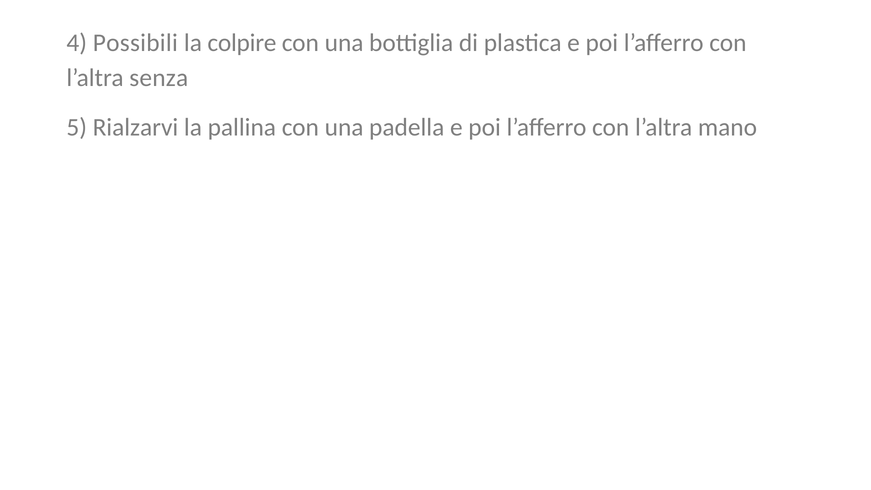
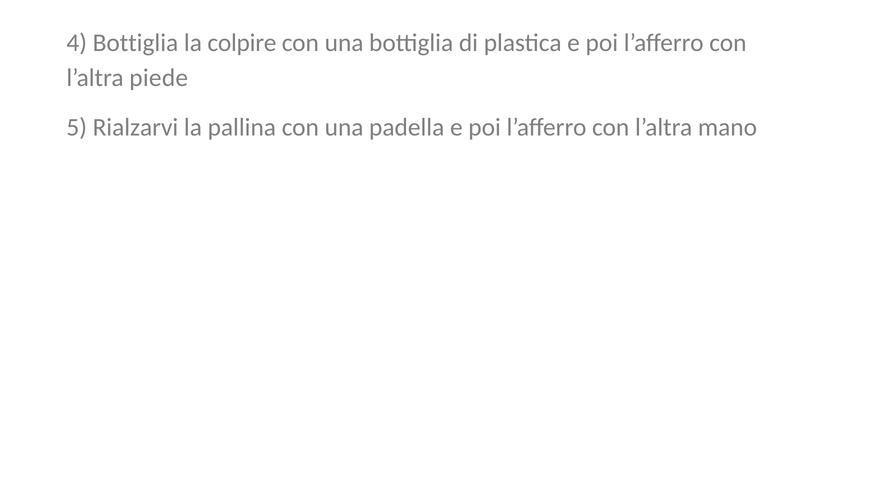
4 Possibili: Possibili -> Bottiglia (135, 43)
senza: senza -> piede (159, 78)
